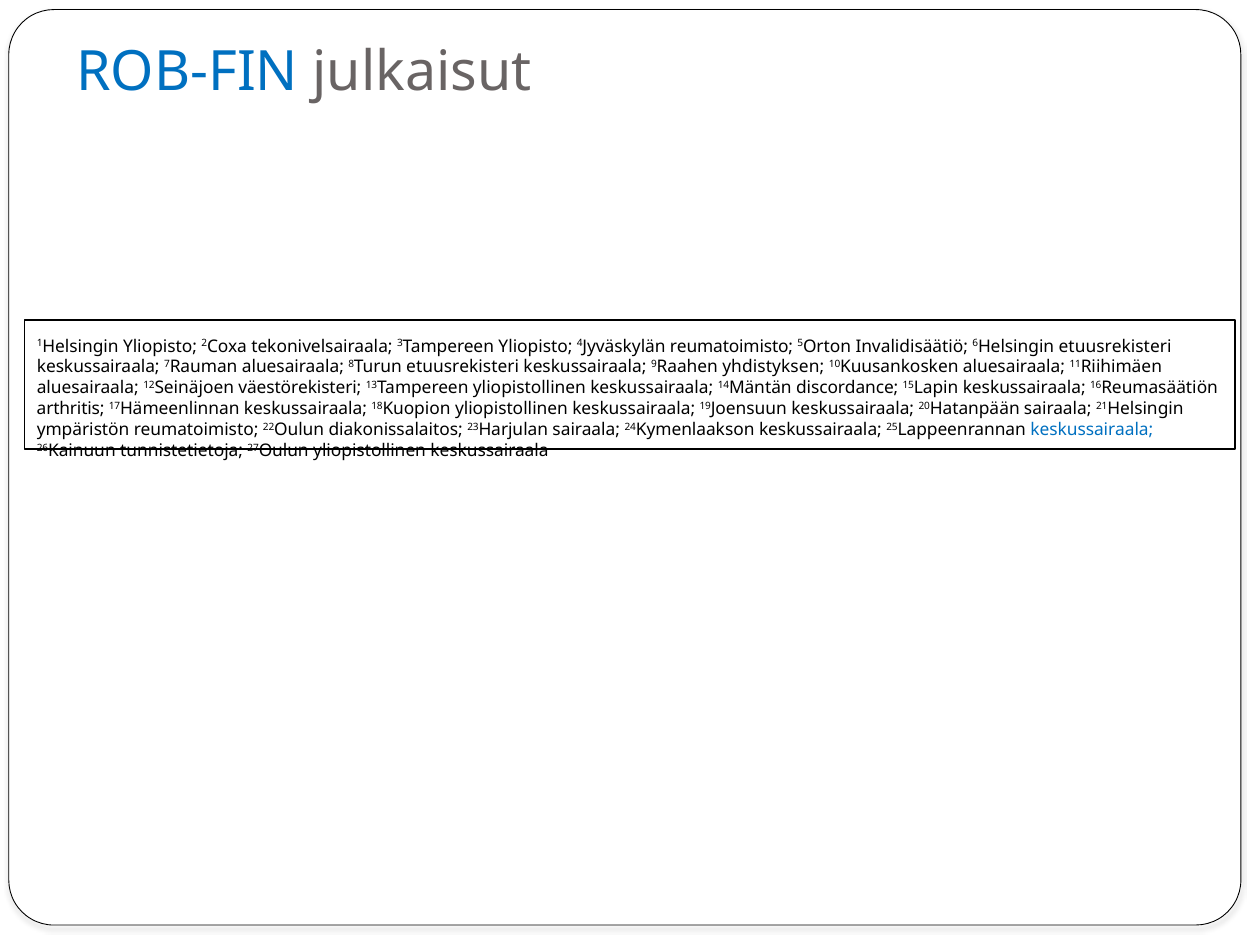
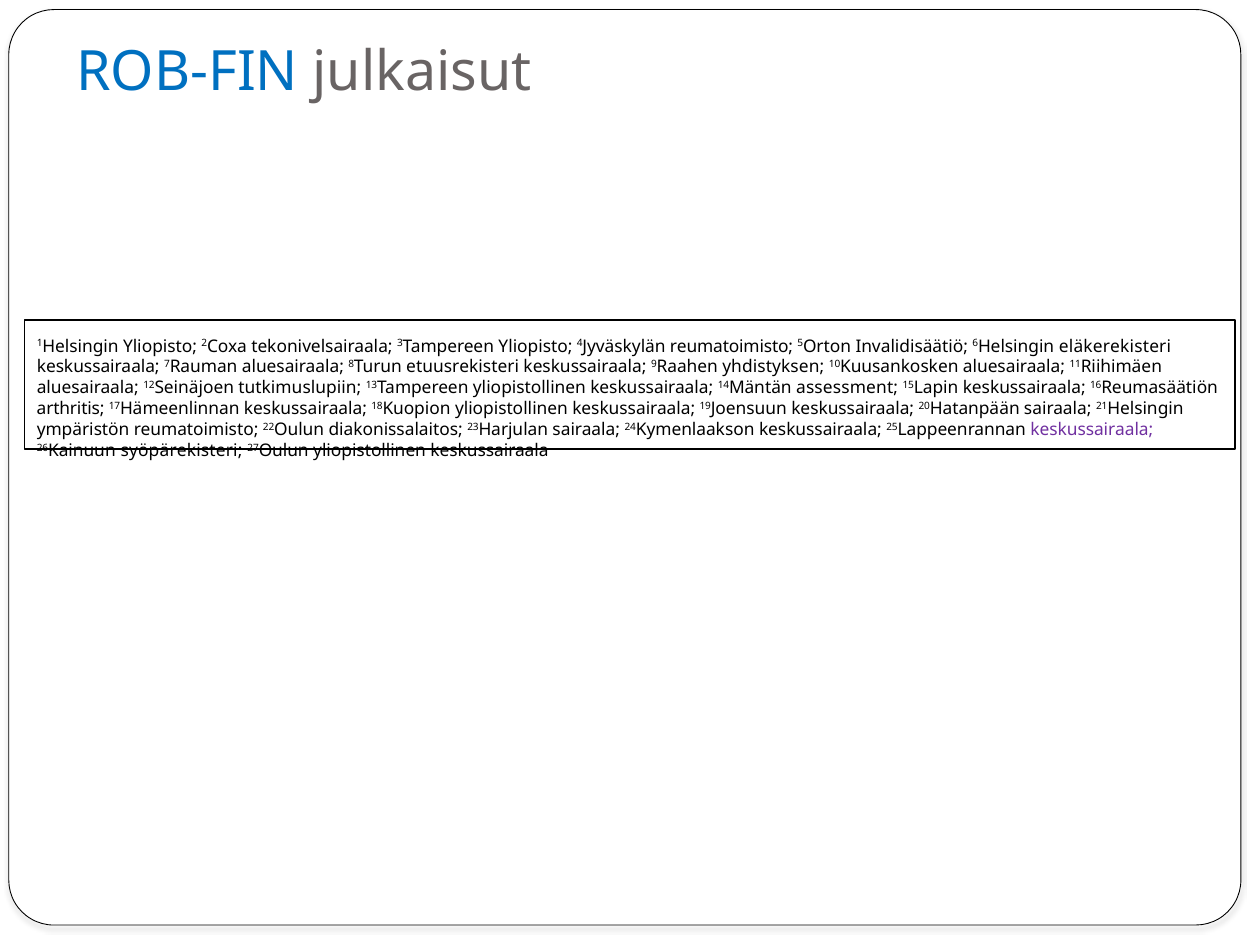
6Helsingin etuusrekisteri: etuusrekisteri -> eläkerekisteri (1115, 346)
väestörekisteri: väestörekisteri -> tutkimuslupiin (300, 388)
discordance: discordance -> assessment (847, 388)
keskussairaala colour: blue -> purple (1092, 430)
tunnistetietoja: tunnistetietoja -> syöpärekisteri (182, 450)
